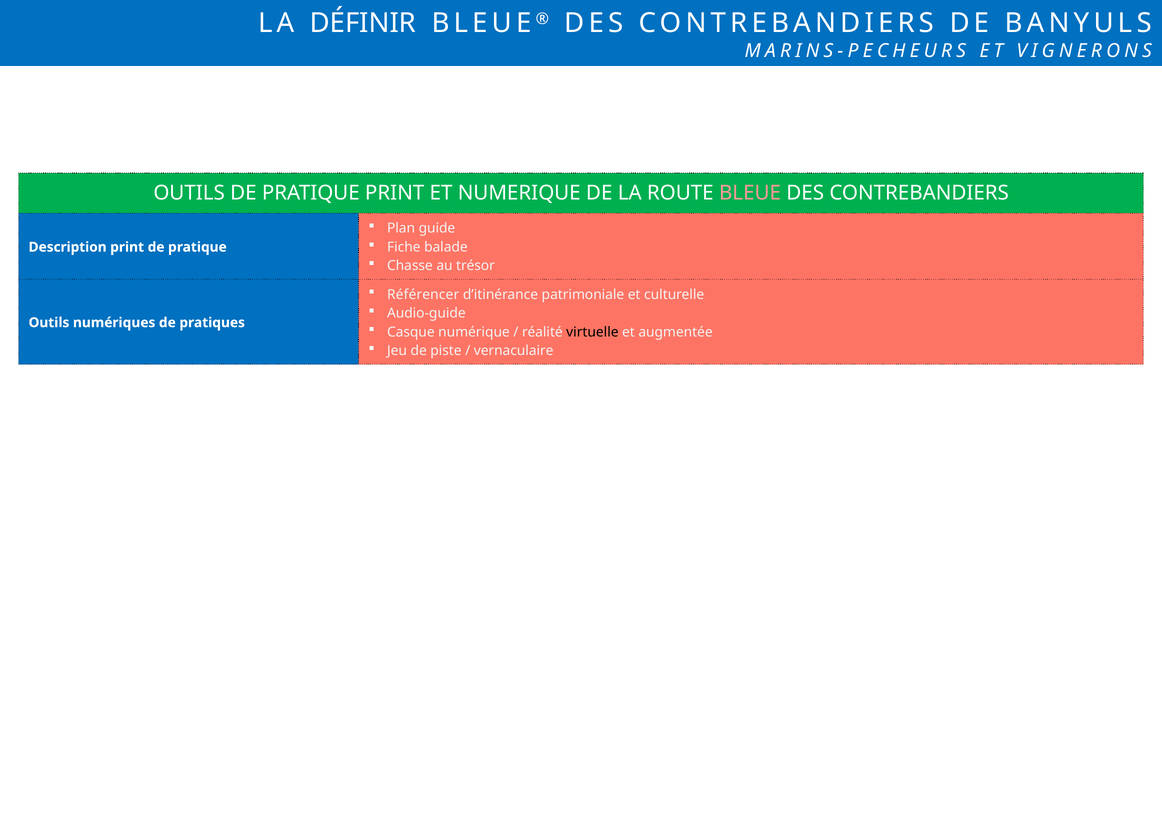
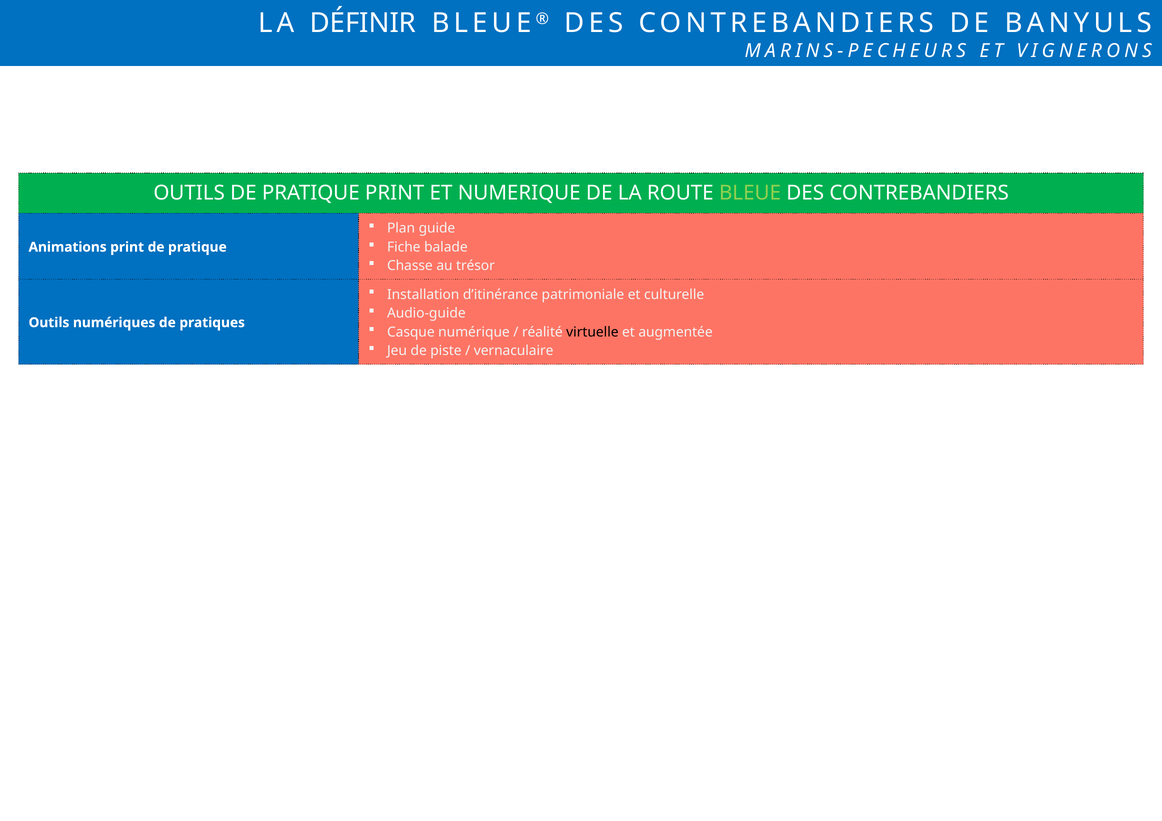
BLEUE colour: pink -> light green (750, 193)
Description: Description -> Animations (68, 247)
Référencer: Référencer -> Installation (423, 295)
